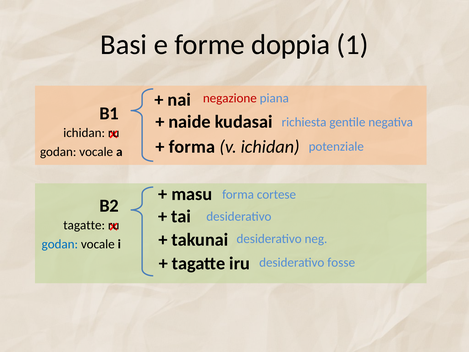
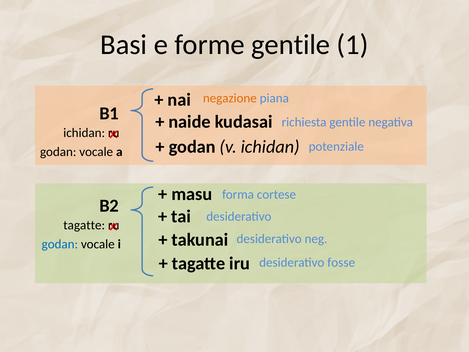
forme doppia: doppia -> gentile (291, 45)
negazione colour: red -> orange (230, 98)
forma: forma -> godan (192, 147)
